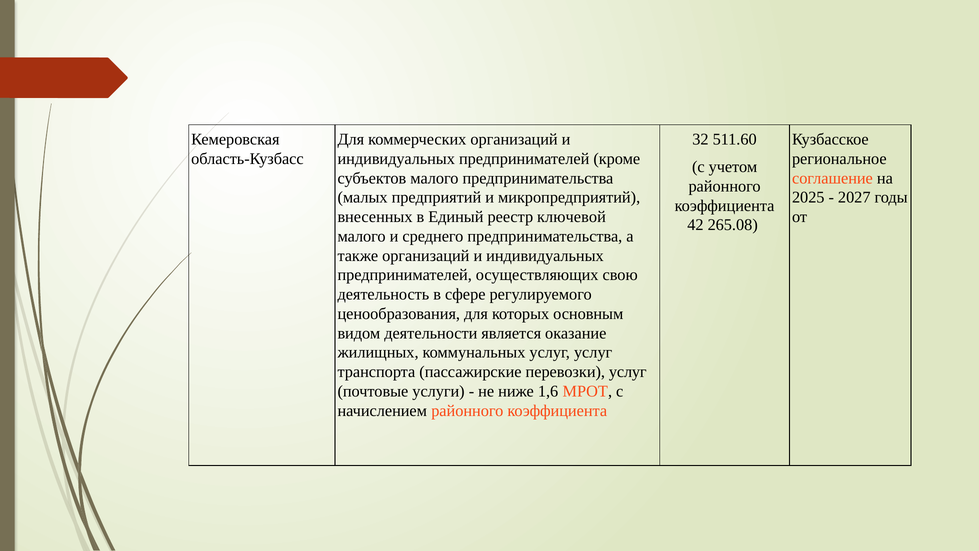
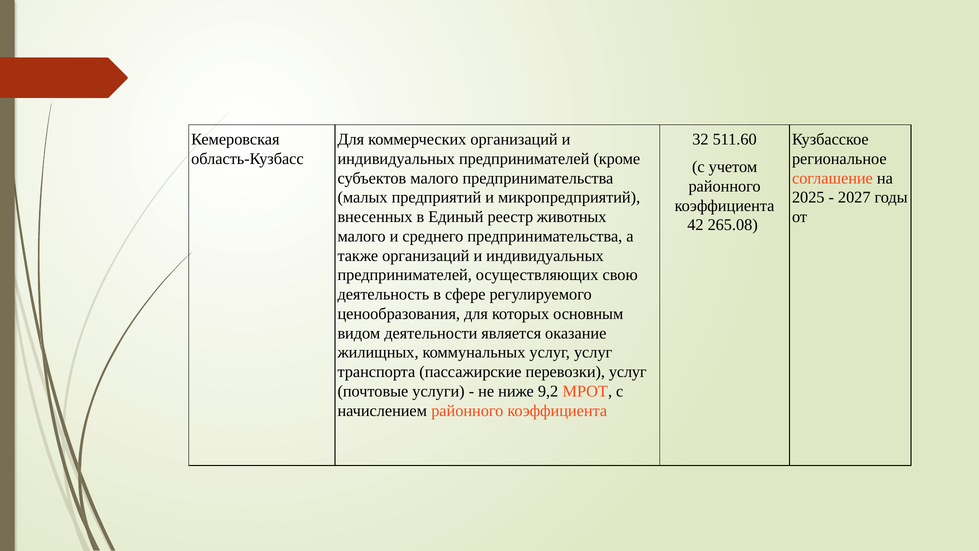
ключевой: ключевой -> животных (572, 217)
1,6: 1,6 -> 9,2 (548, 391)
